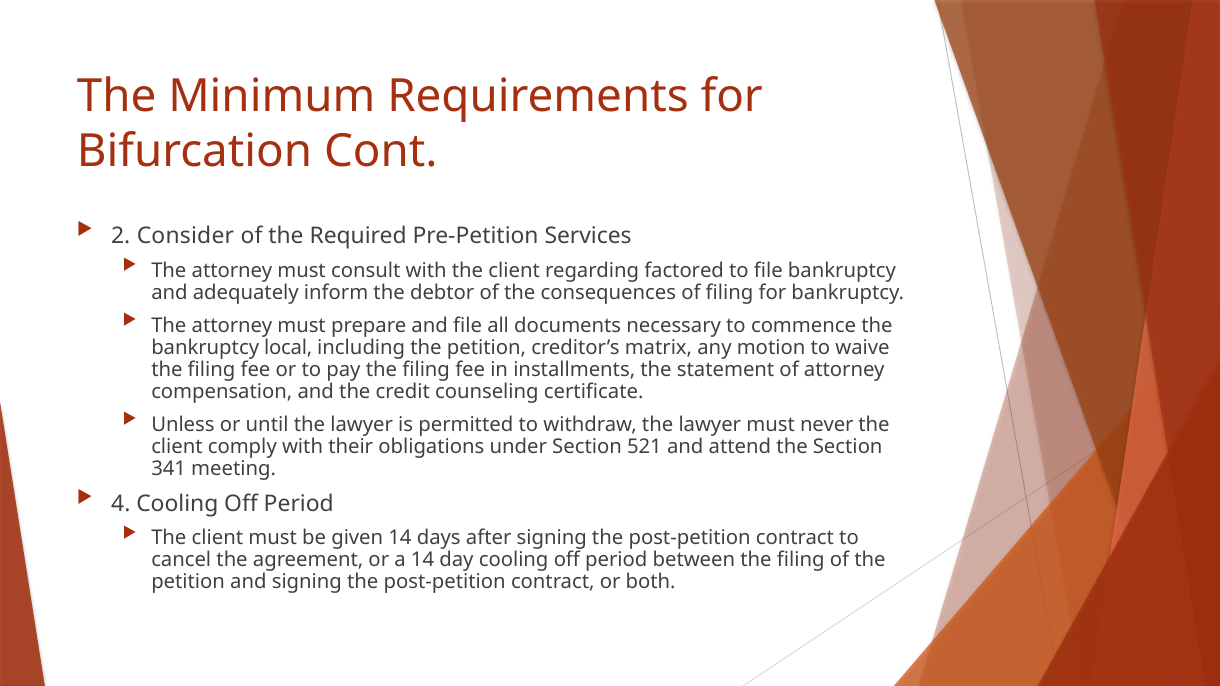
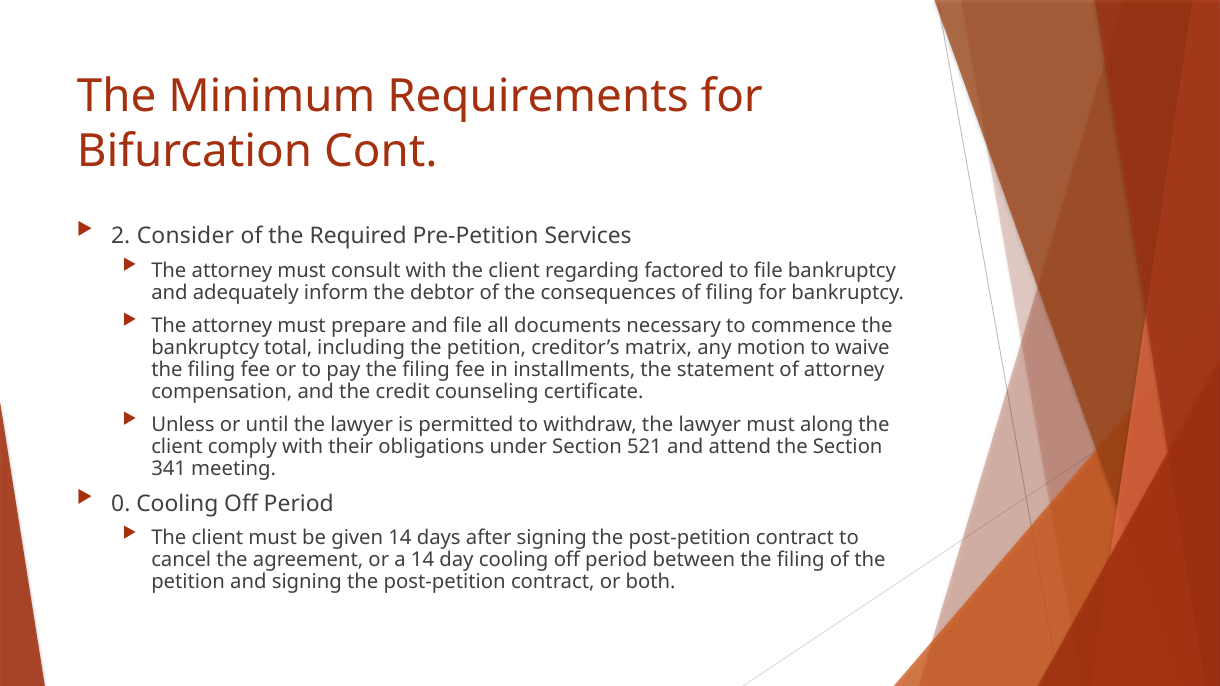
local: local -> total (288, 348)
never: never -> along (827, 425)
4: 4 -> 0 (121, 504)
